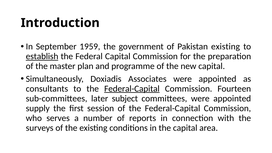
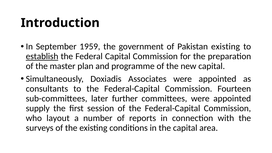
Federal-Capital underline: present -> none (132, 89)
subject: subject -> further (125, 98)
serves: serves -> layout (58, 118)
